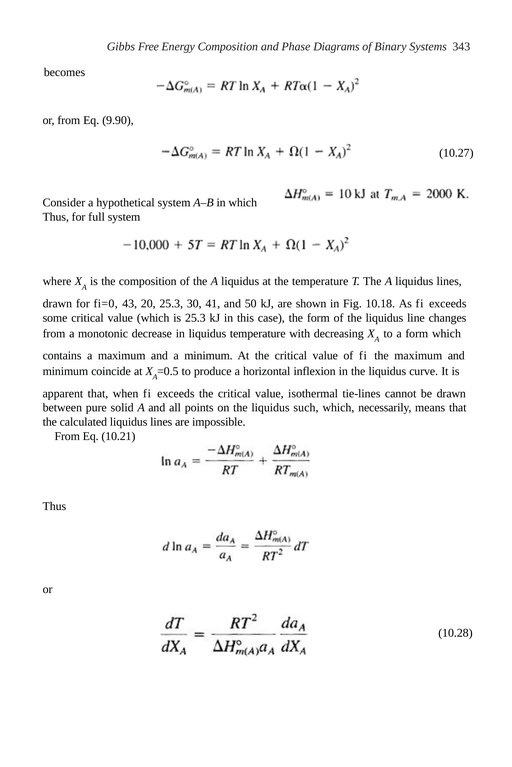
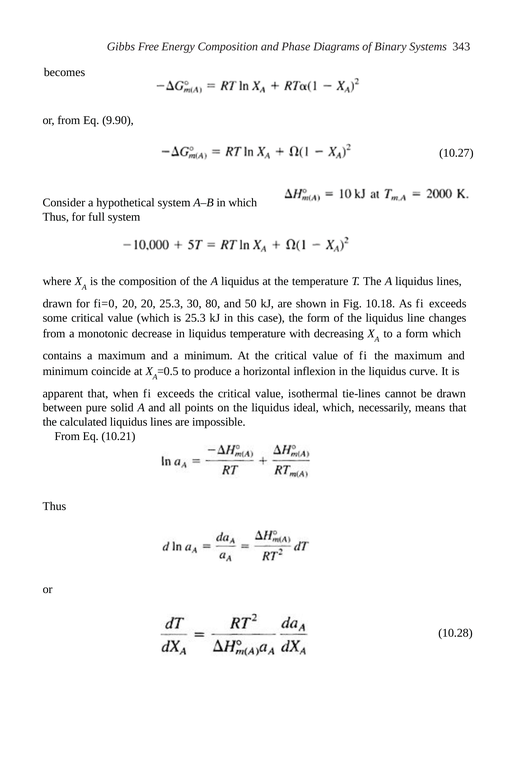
fi=0 43: 43 -> 20 (130, 304)
41: 41 -> 80 (213, 304)
such: such -> ideal (306, 408)
